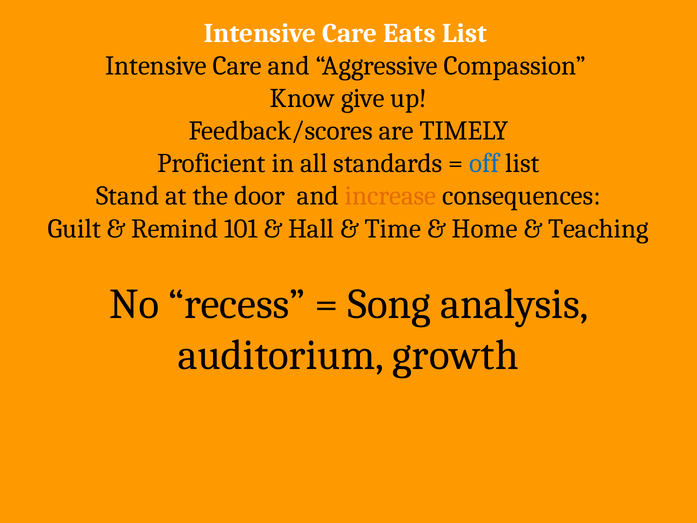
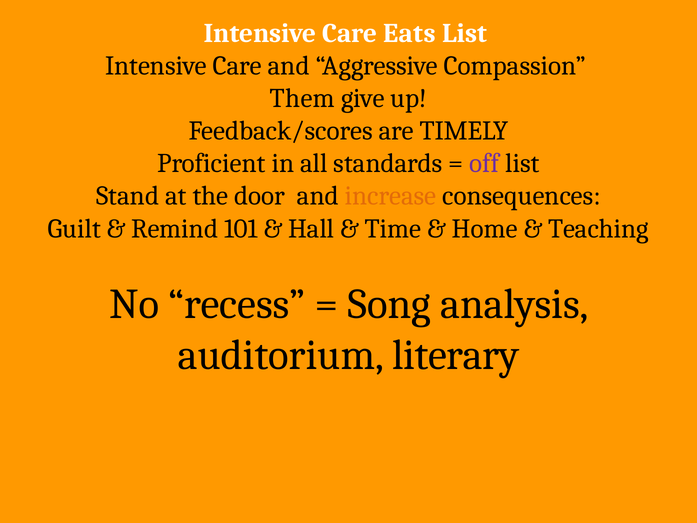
Know: Know -> Them (302, 98)
off colour: blue -> purple (484, 163)
growth: growth -> literary (456, 355)
